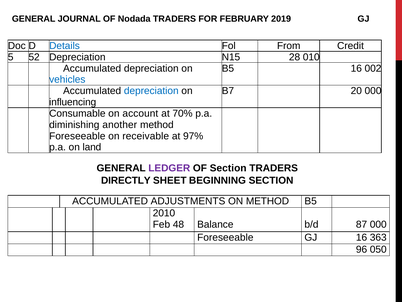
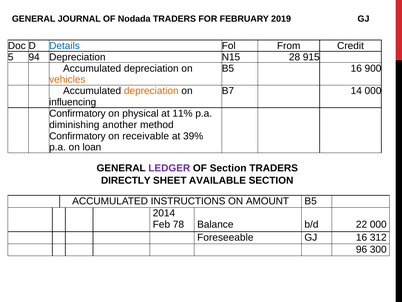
52: 52 -> 94 (34, 57)
010: 010 -> 915 (311, 57)
002: 002 -> 900 (373, 68)
vehicles colour: blue -> orange (67, 80)
depreciation colour: blue -> orange (151, 91)
20: 20 -> 14 (356, 91)
Consumable: Consumable -> Confirmatory (77, 113)
account: account -> physical (140, 113)
70%: 70% -> 11% (183, 113)
Foreseeable: Foreseeable -> Confirmatory (77, 136)
97%: 97% -> 39% (193, 136)
land: land -> loan (92, 147)
BEGINNING: BEGINNING -> AVAILABLE (217, 180)
ADJUSTMENTS: ADJUSTMENTS -> INSTRUCTIONS (188, 201)
ON METHOD: METHOD -> AMOUNT (267, 201)
2010: 2010 -> 2014 (164, 213)
48: 48 -> 78 (178, 224)
87: 87 -> 22 (362, 224)
363: 363 -> 312 (378, 237)
050: 050 -> 300 (378, 249)
